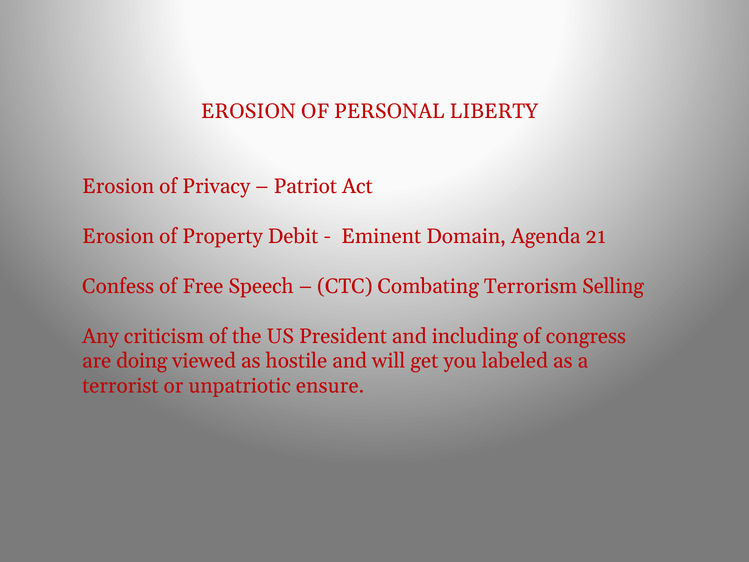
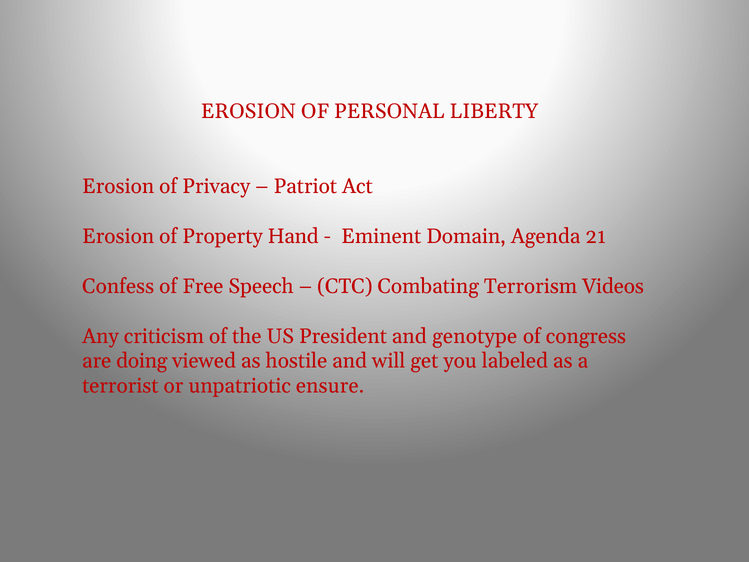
Debit: Debit -> Hand (293, 236)
Selling: Selling -> Videos (613, 286)
including: including -> genotype (475, 336)
